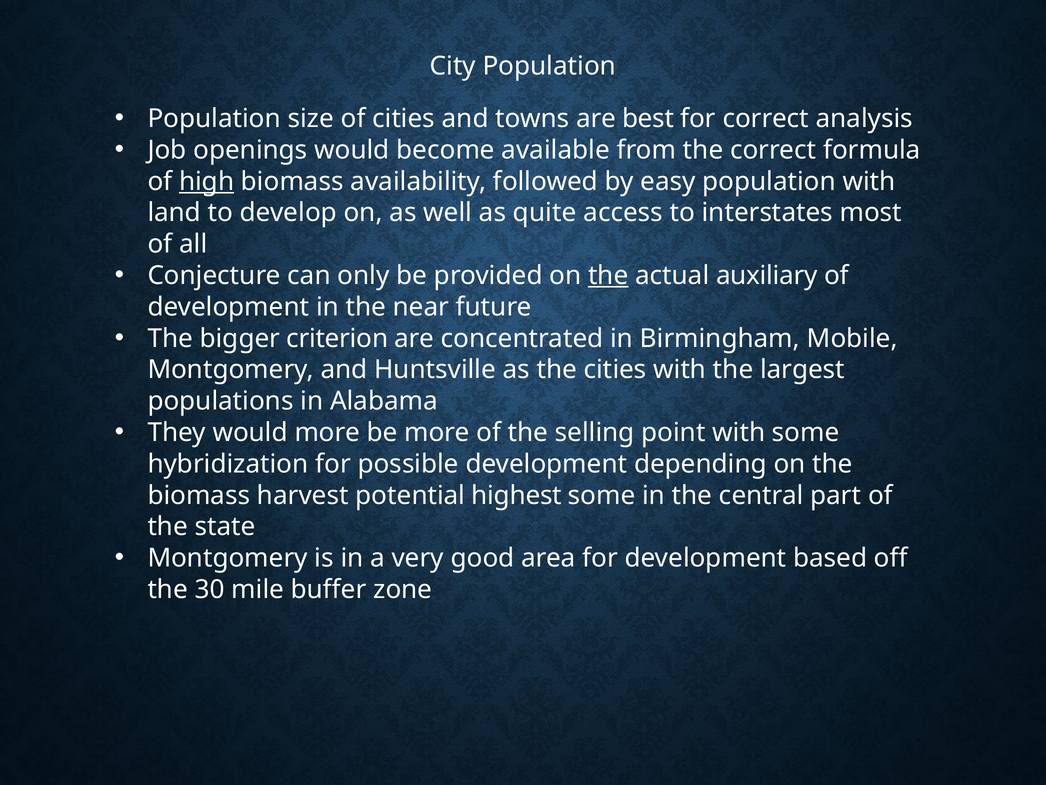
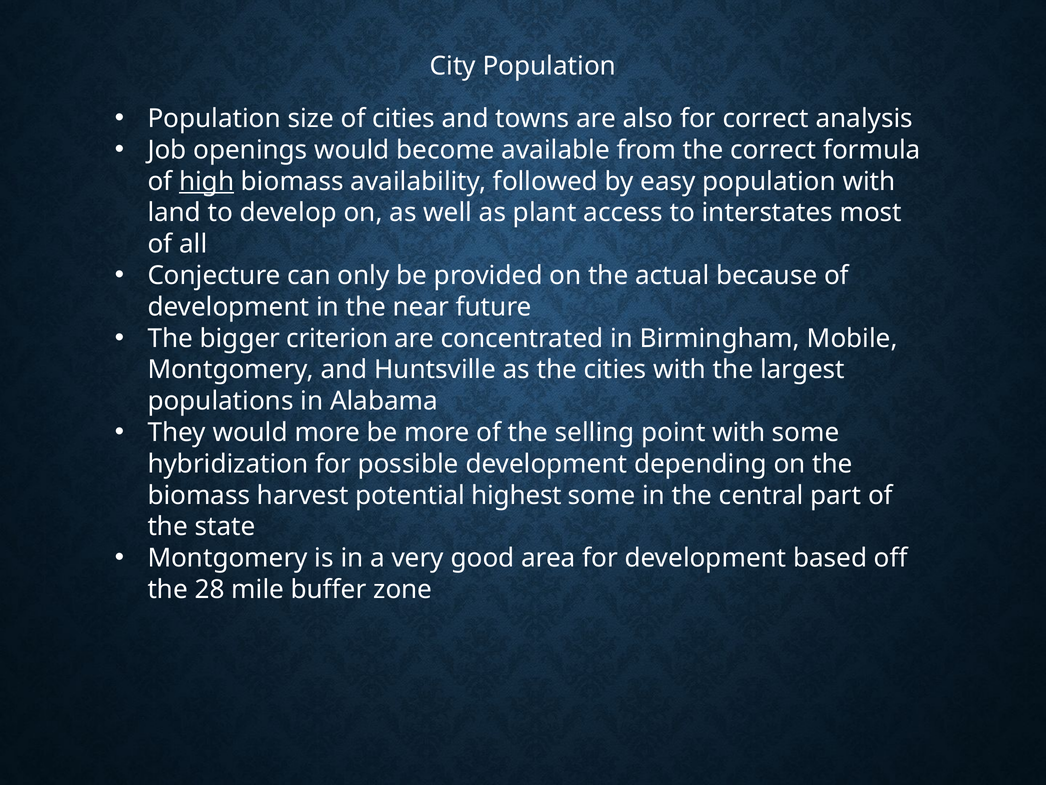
best: best -> also (648, 118)
quite: quite -> plant (545, 213)
the underline: present -> none (608, 275)
auxiliary: auxiliary -> because (767, 275)
30: 30 -> 28 (210, 589)
